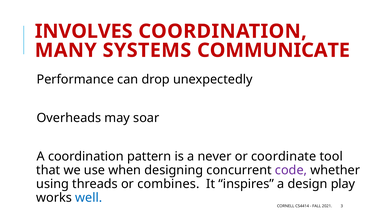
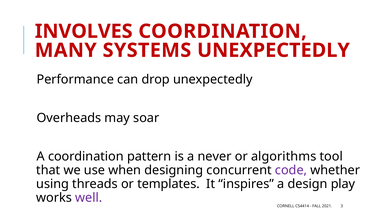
SYSTEMS COMMUNICATE: COMMUNICATE -> UNEXPECTEDLY (273, 50)
coordinate: coordinate -> algorithms (284, 156)
combines: combines -> templates (168, 184)
well colour: blue -> purple (89, 197)
